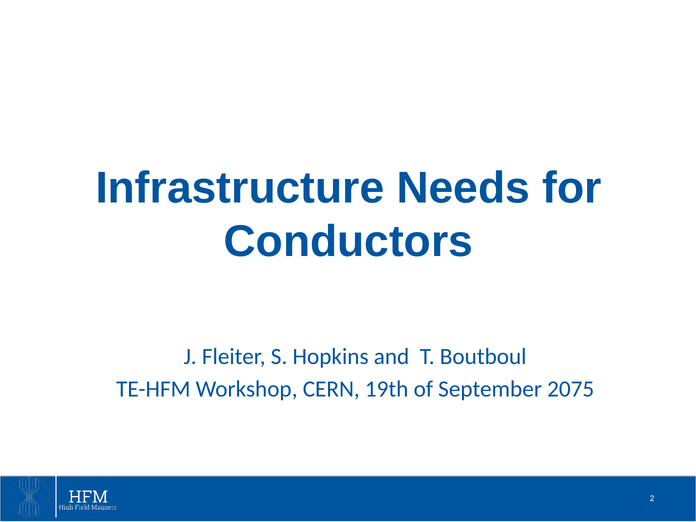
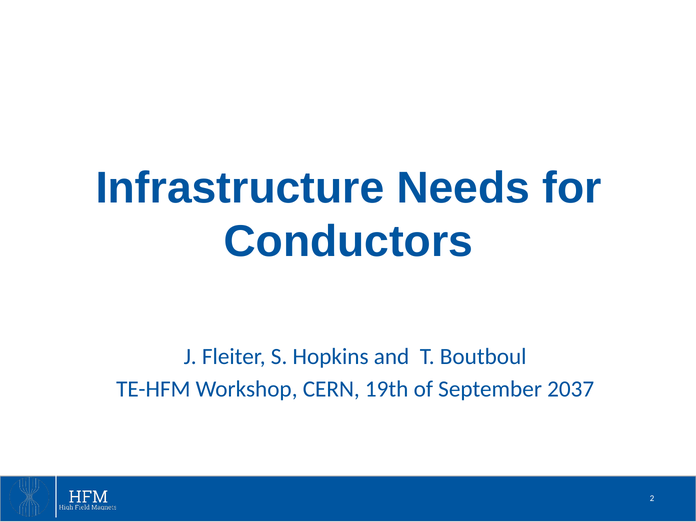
2075: 2075 -> 2037 (571, 389)
